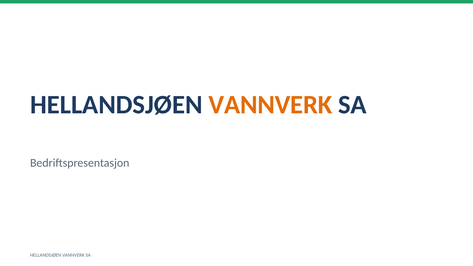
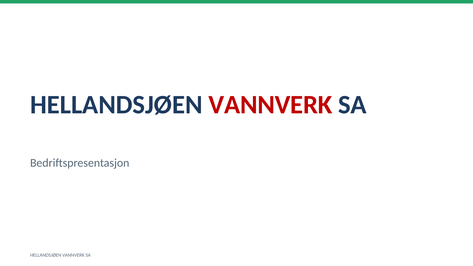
VANNVERK colour: orange -> red (270, 105)
